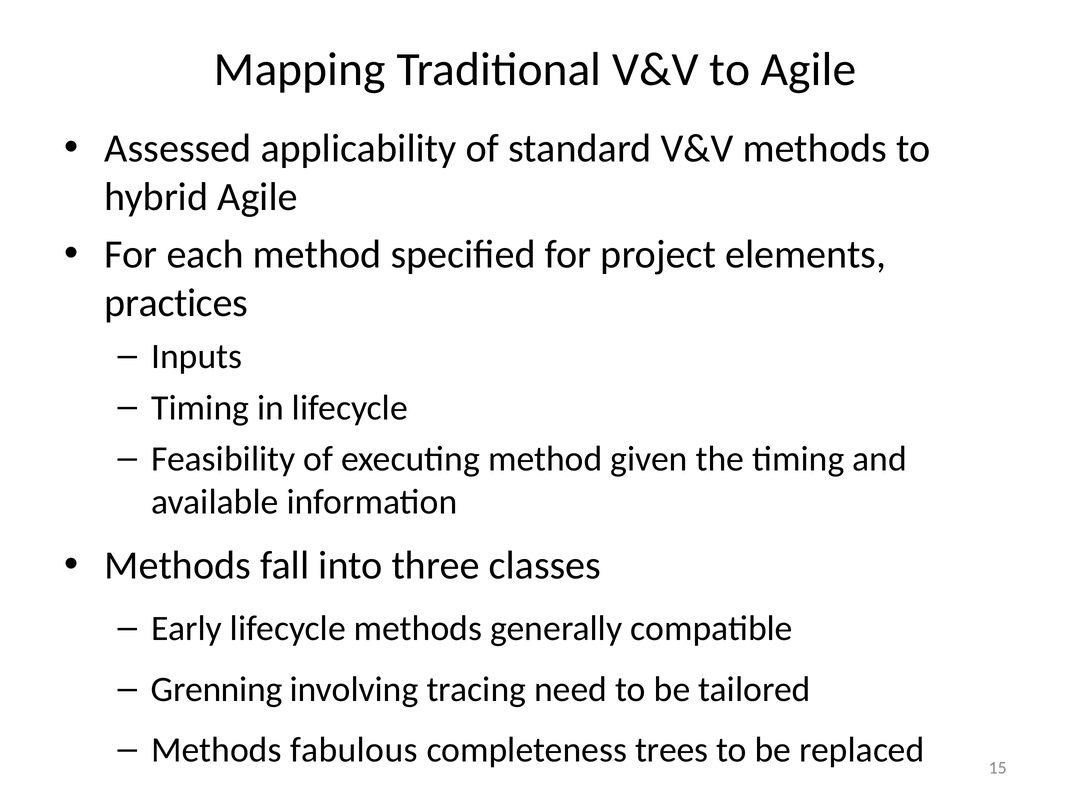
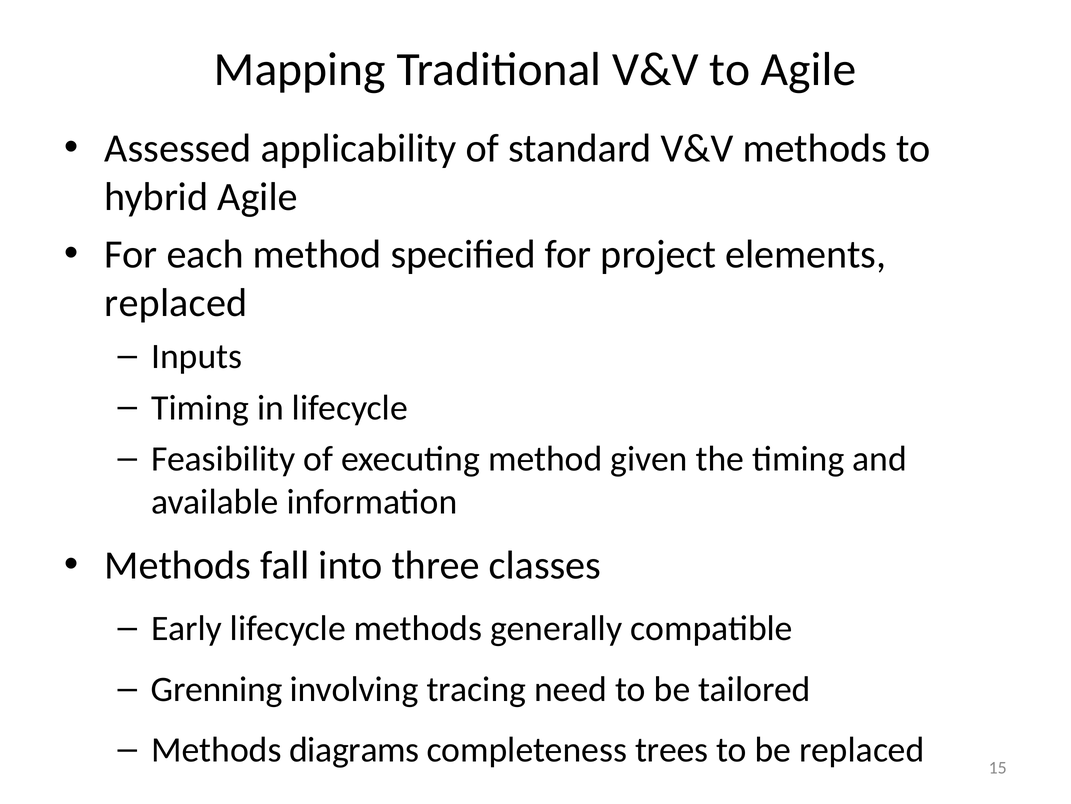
practices: practices -> replaced (176, 303)
fabulous: fabulous -> diagrams (354, 749)
